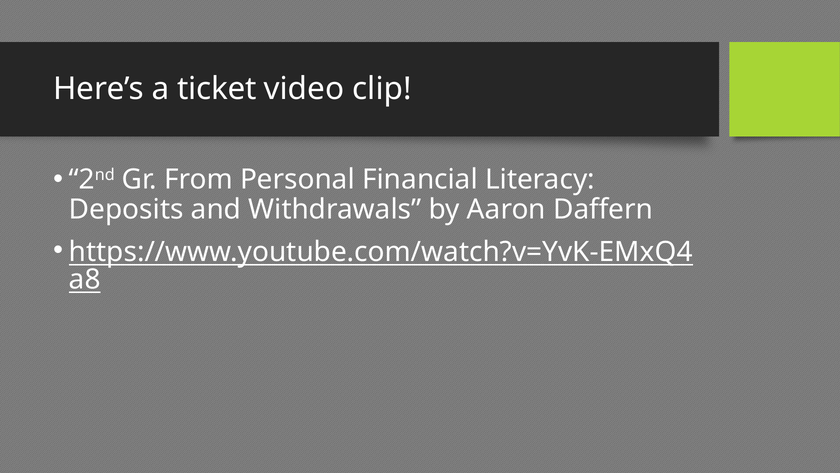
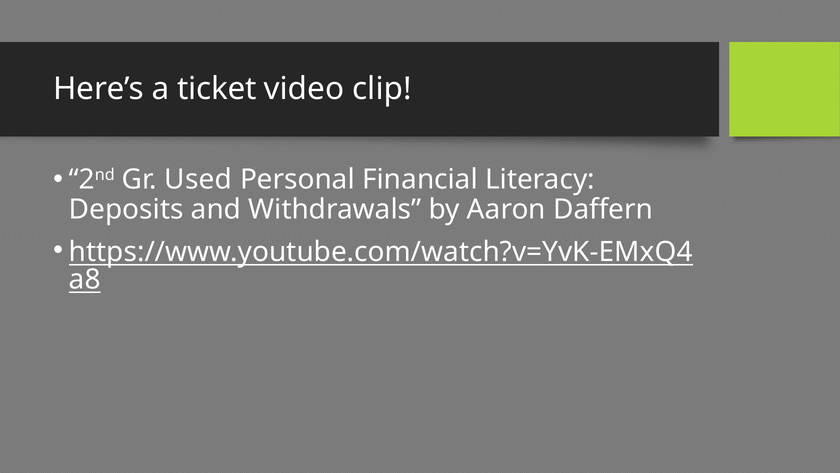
From: From -> Used (198, 179)
